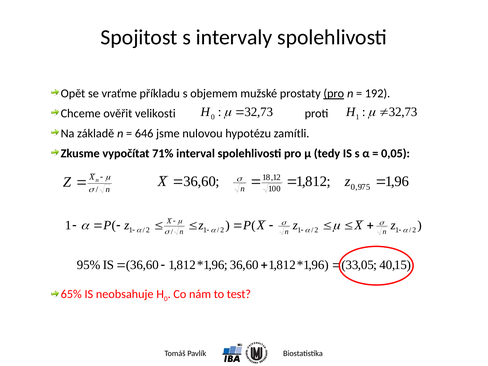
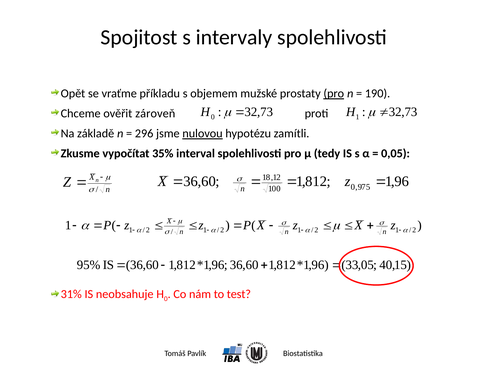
192: 192 -> 190 (378, 94)
velikosti: velikosti -> zároveň (155, 114)
646: 646 -> 296 (144, 134)
nulovou underline: none -> present (203, 134)
71%: 71% -> 35% (163, 154)
65%: 65% -> 31% (71, 294)
